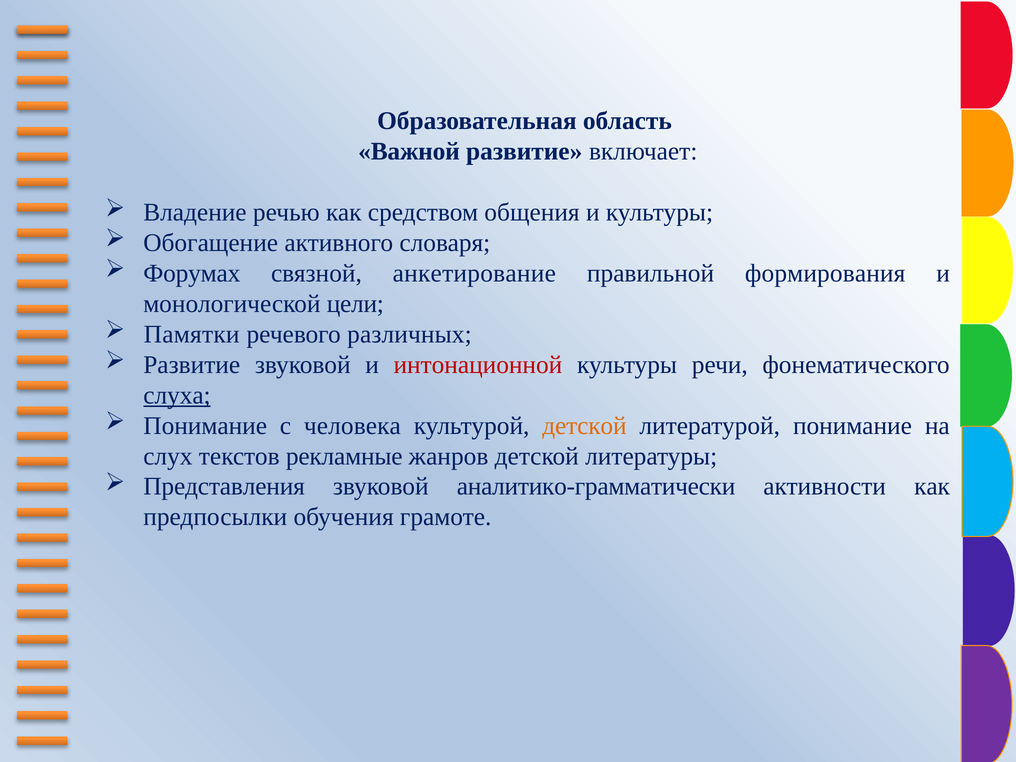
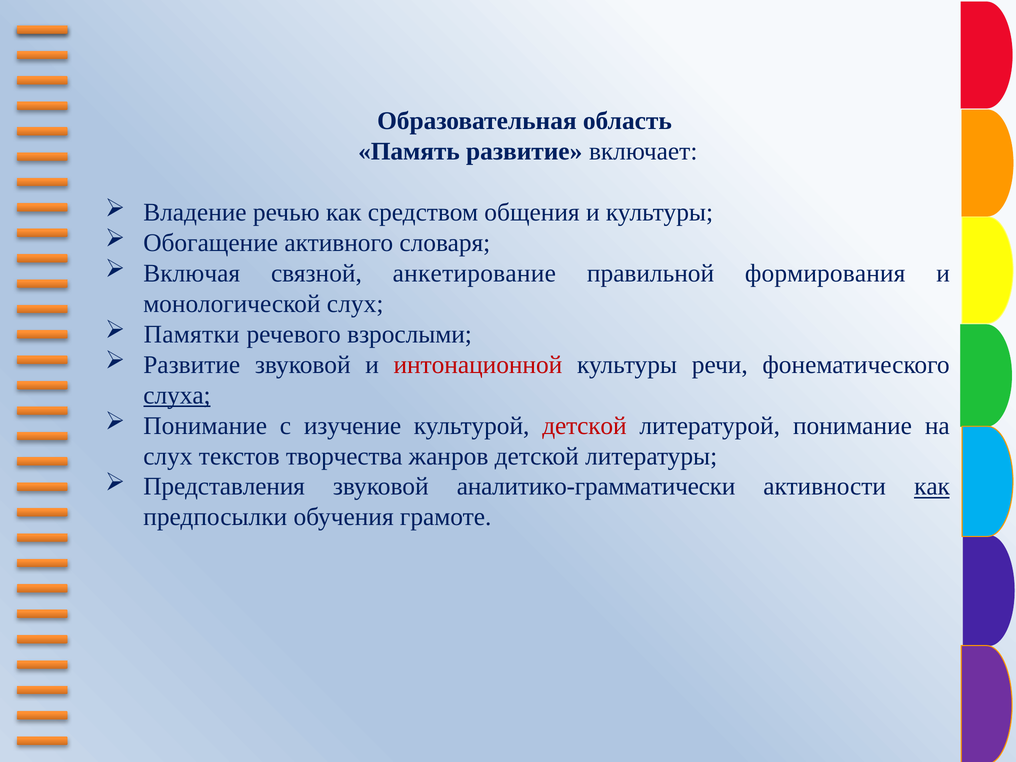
Важной: Важной -> Память (409, 151)
Форумах: Форумах -> Включая (192, 273)
монологической цели: цели -> слух (355, 304)
различных: различных -> взрослыми (410, 334)
человека: человека -> изучение (353, 426)
детской colour: orange -> red (584, 426)
рекламные: рекламные -> творчества (344, 456)
как underline: none -> present (932, 487)
